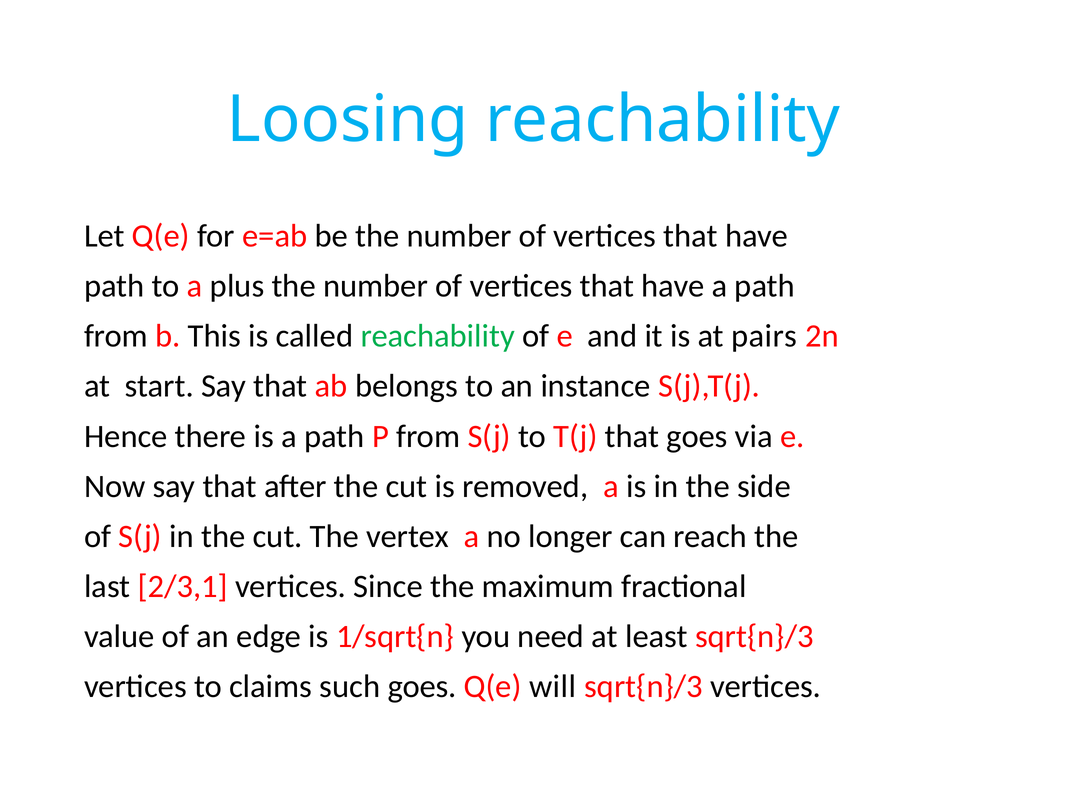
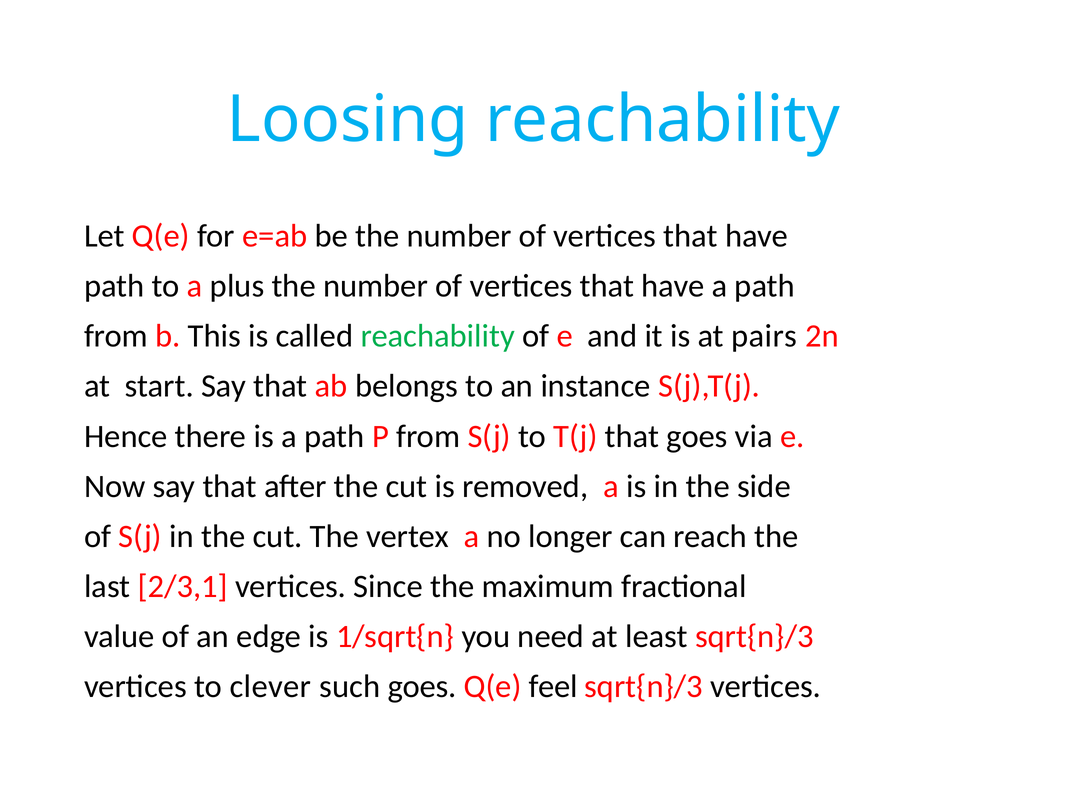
claims: claims -> clever (271, 687)
will: will -> feel (553, 687)
